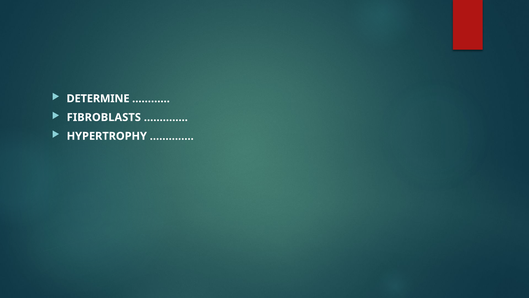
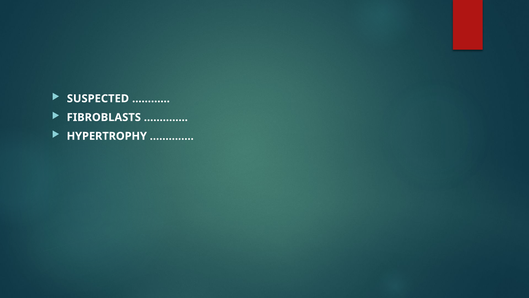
DETERMINE: DETERMINE -> SUSPECTED (98, 98)
